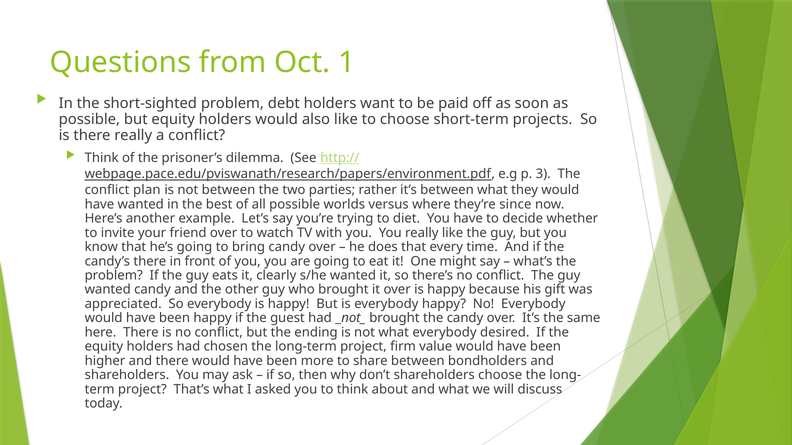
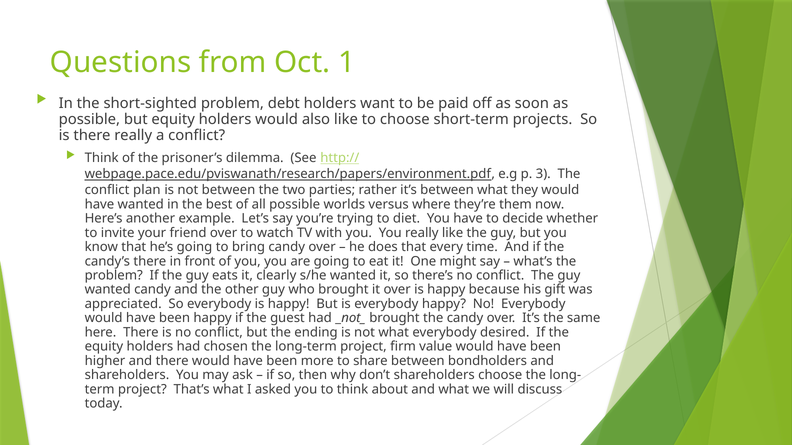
since: since -> them (515, 204)
